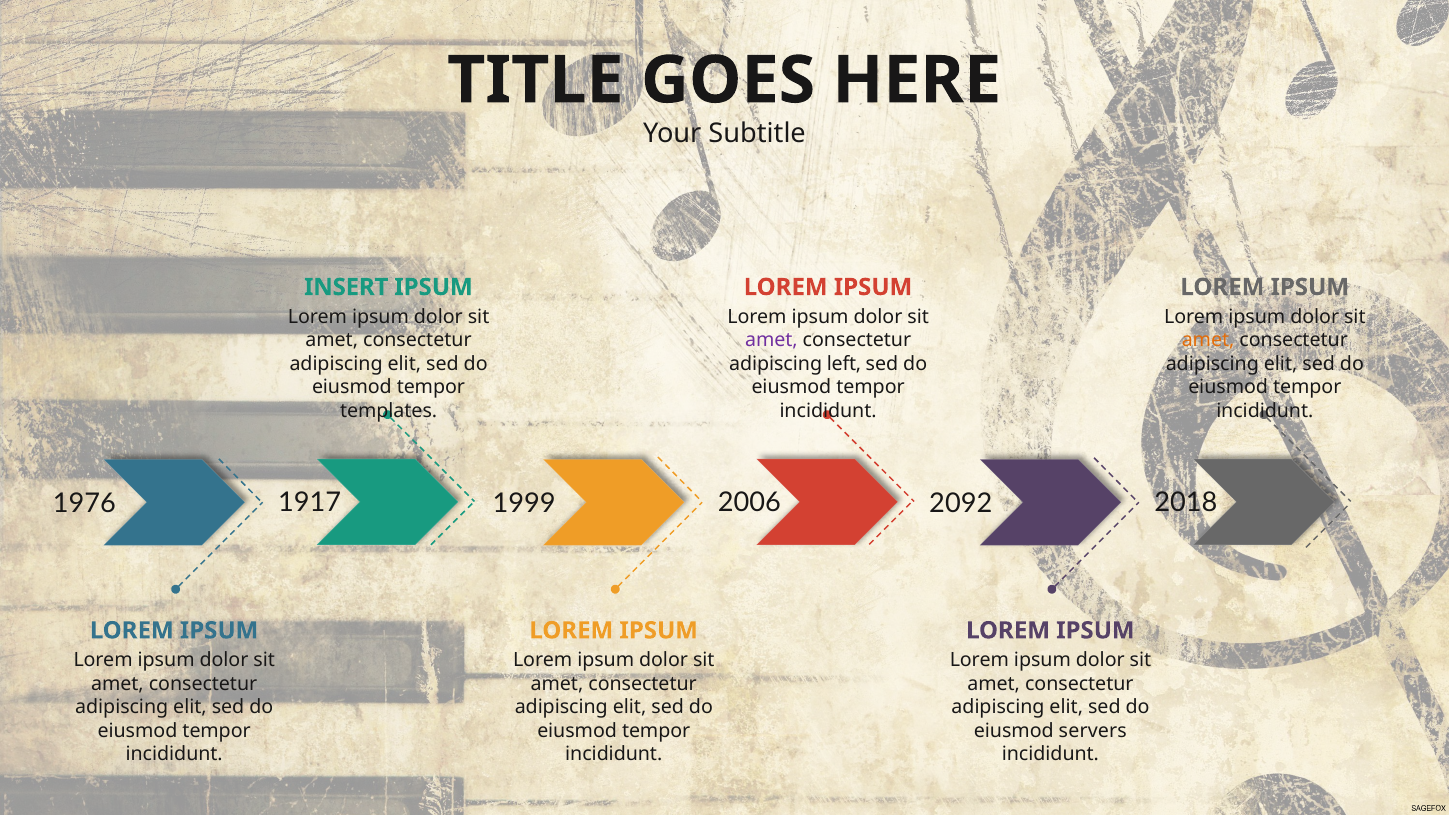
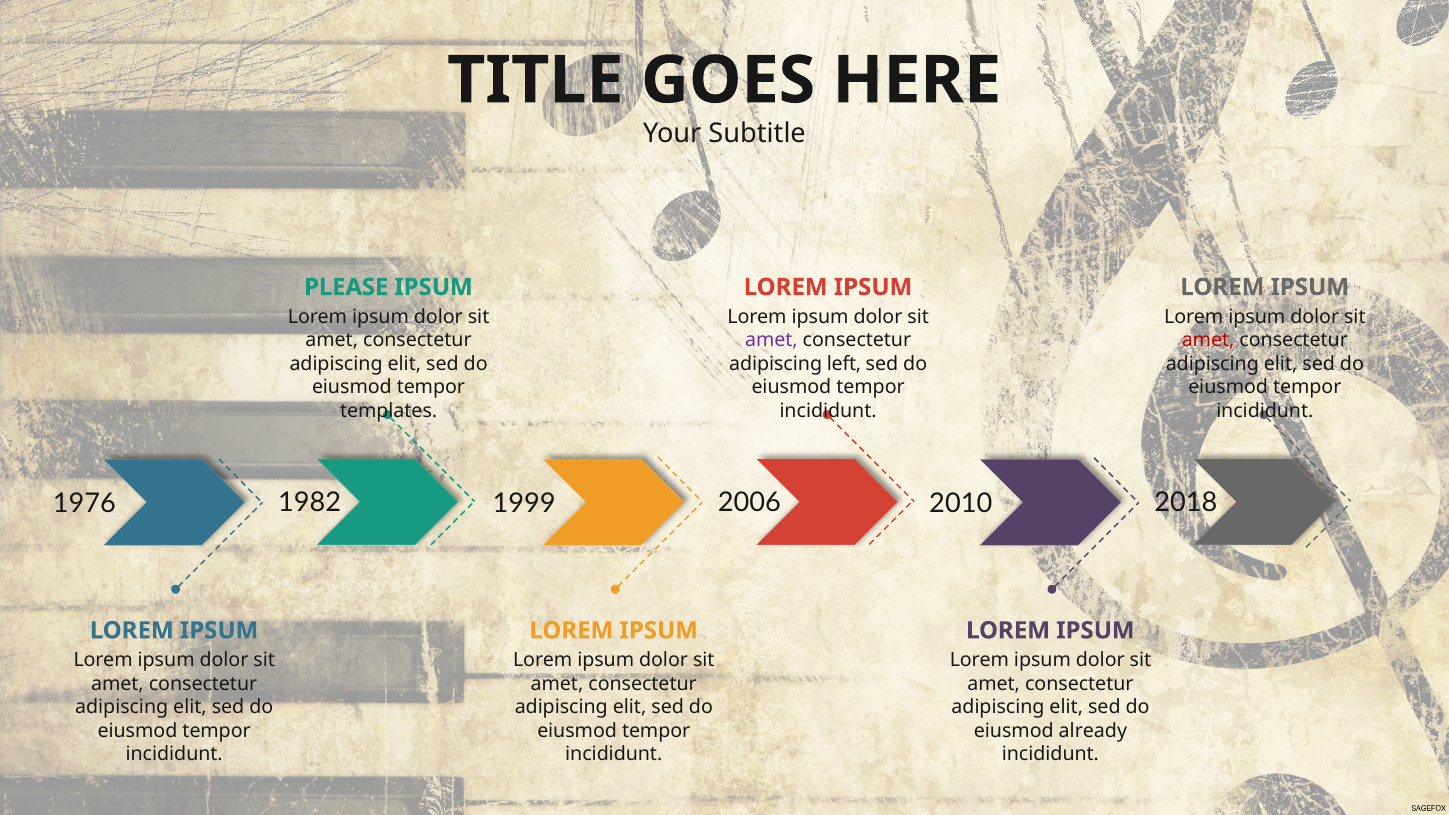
INSERT: INSERT -> PLEASE (346, 287)
amet colour: orange -> red (1208, 340)
1917: 1917 -> 1982 (310, 503)
2092: 2092 -> 2010 (961, 504)
servers: servers -> already (1093, 731)
